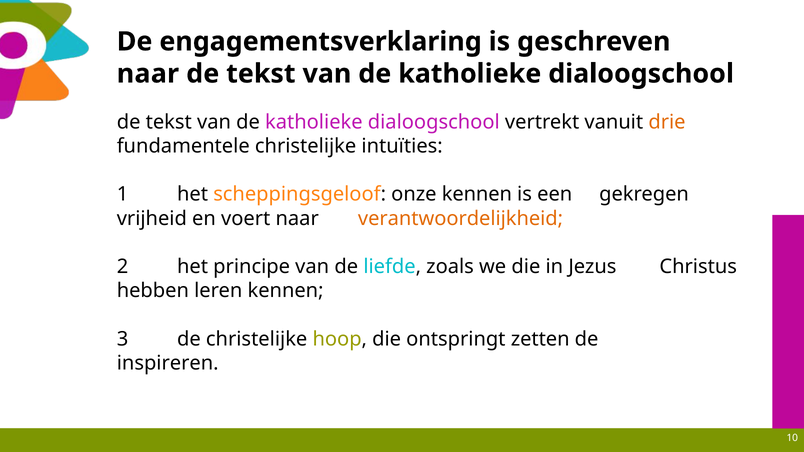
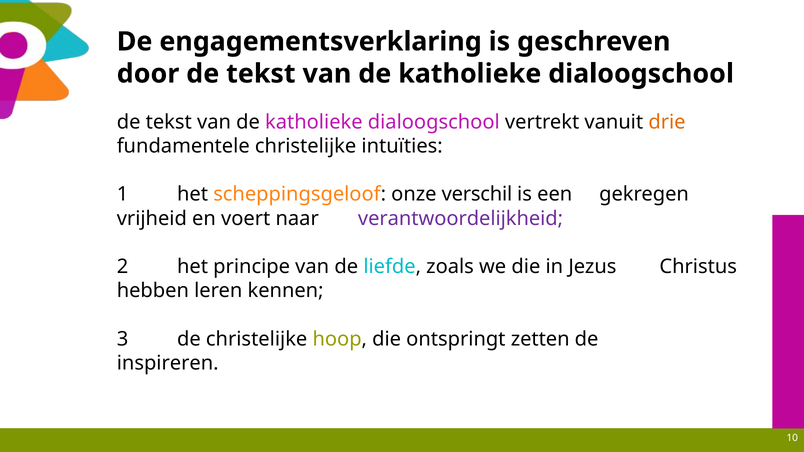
naar: naar -> door (148, 74)
onze kennen: kennen -> verschil (477, 194)
verantwoordelijkheid colour: orange -> purple (461, 218)
